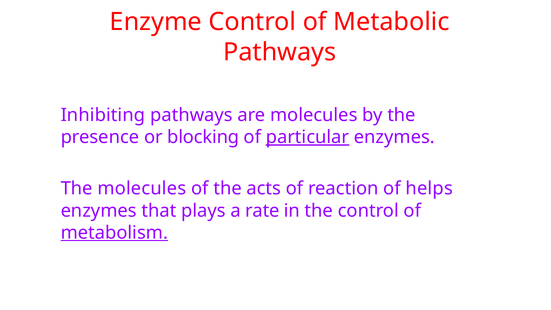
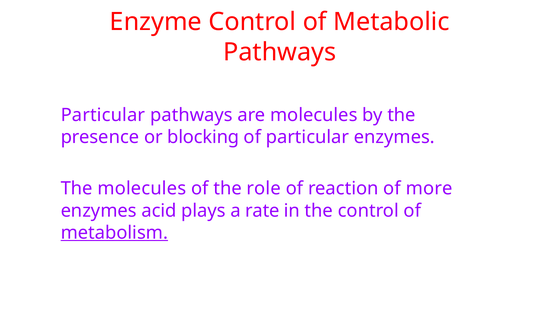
Inhibiting: Inhibiting -> Particular (103, 115)
particular underline: present -> none (307, 137)
acts: acts -> role (264, 189)
helps: helps -> more (429, 189)
that: that -> acid (159, 211)
